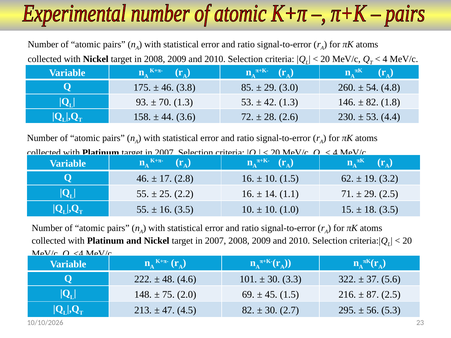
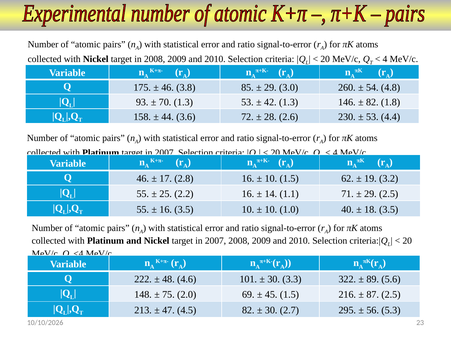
15: 15 -> 40 (348, 210)
37: 37 -> 89 (373, 280)
